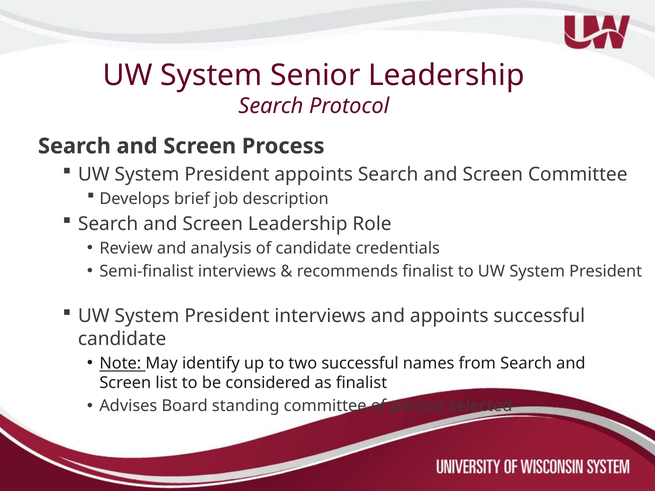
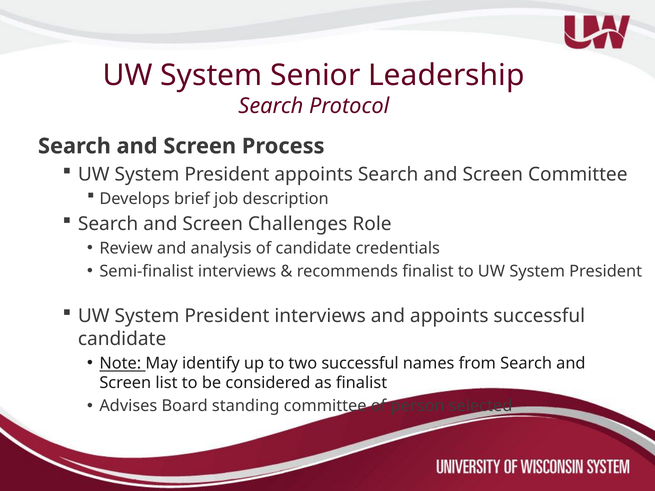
Screen Leadership: Leadership -> Challenges (298, 224)
